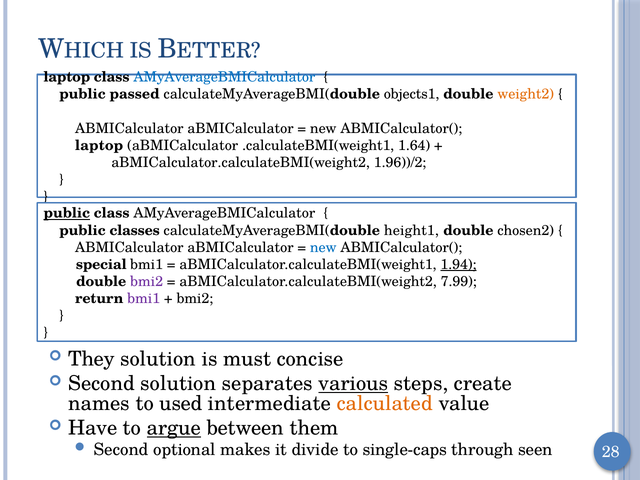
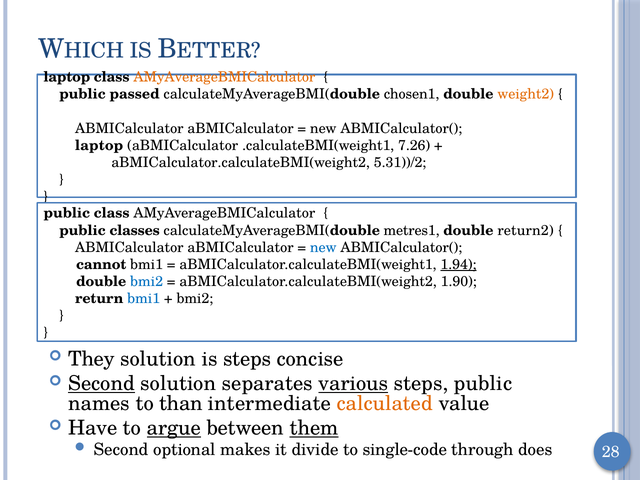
AMyAverageBMICalculator colour: blue -> orange (224, 77)
objects1: objects1 -> chosen1 (412, 94)
1.64: 1.64 -> 7.26 (414, 145)
1.96))/2: 1.96))/2 -> 5.31))/2 (400, 163)
public underline: present -> none (67, 213)
height1: height1 -> metres1 (412, 230)
chosen2: chosen2 -> return2 (526, 230)
special: special -> cannot (101, 264)
bmi2 colour: purple -> blue (147, 281)
7.99: 7.99 -> 1.90 (459, 281)
bmi1 colour: purple -> blue (144, 299)
is must: must -> steps (247, 359)
Second underline: none -> present (101, 384)
steps create: create -> public (483, 384)
used: used -> than (181, 403)
them underline: none -> present (314, 428)
single-caps: single-caps -> single-code (405, 450)
seen: seen -> does (535, 450)
